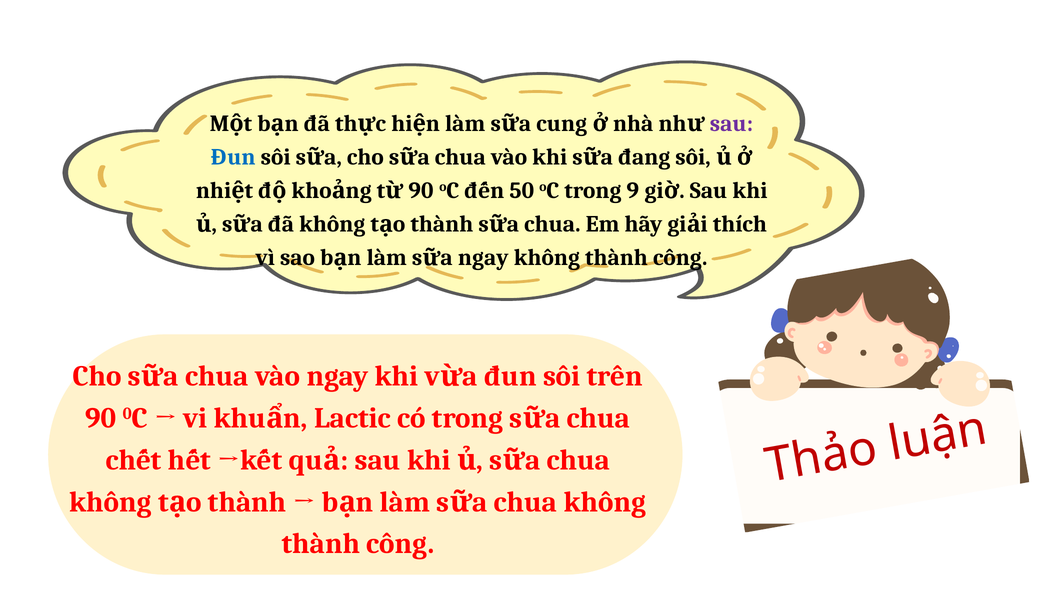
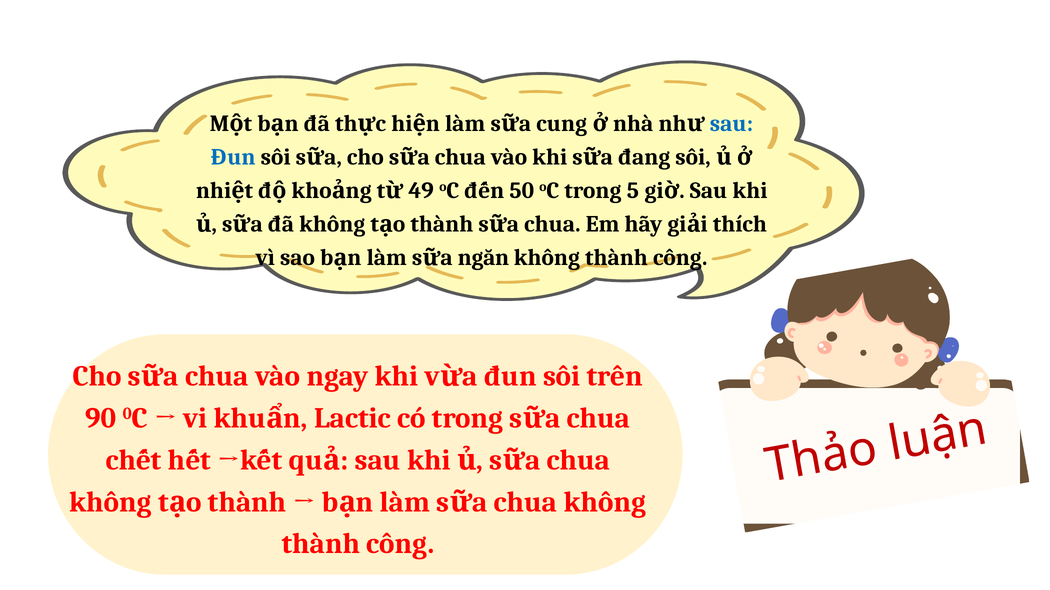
sau colour: purple -> blue (731, 124)
90: 90 -> 49 (421, 191)
9: 9 -> 5 (633, 191)
ngay: ngay -> ngăn (483, 258)
